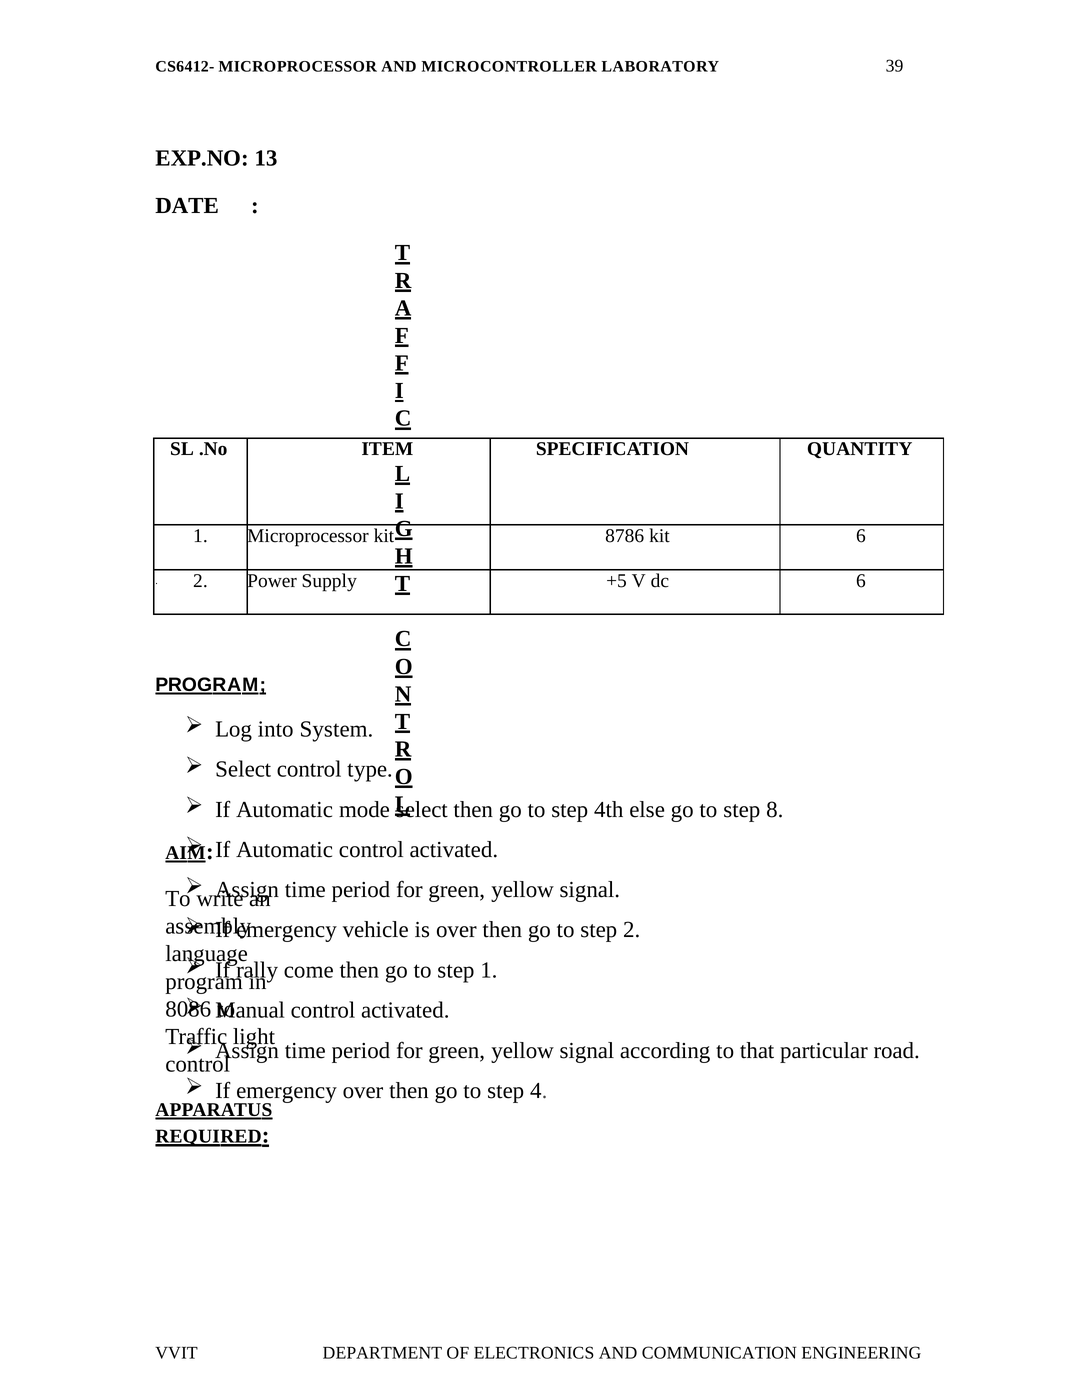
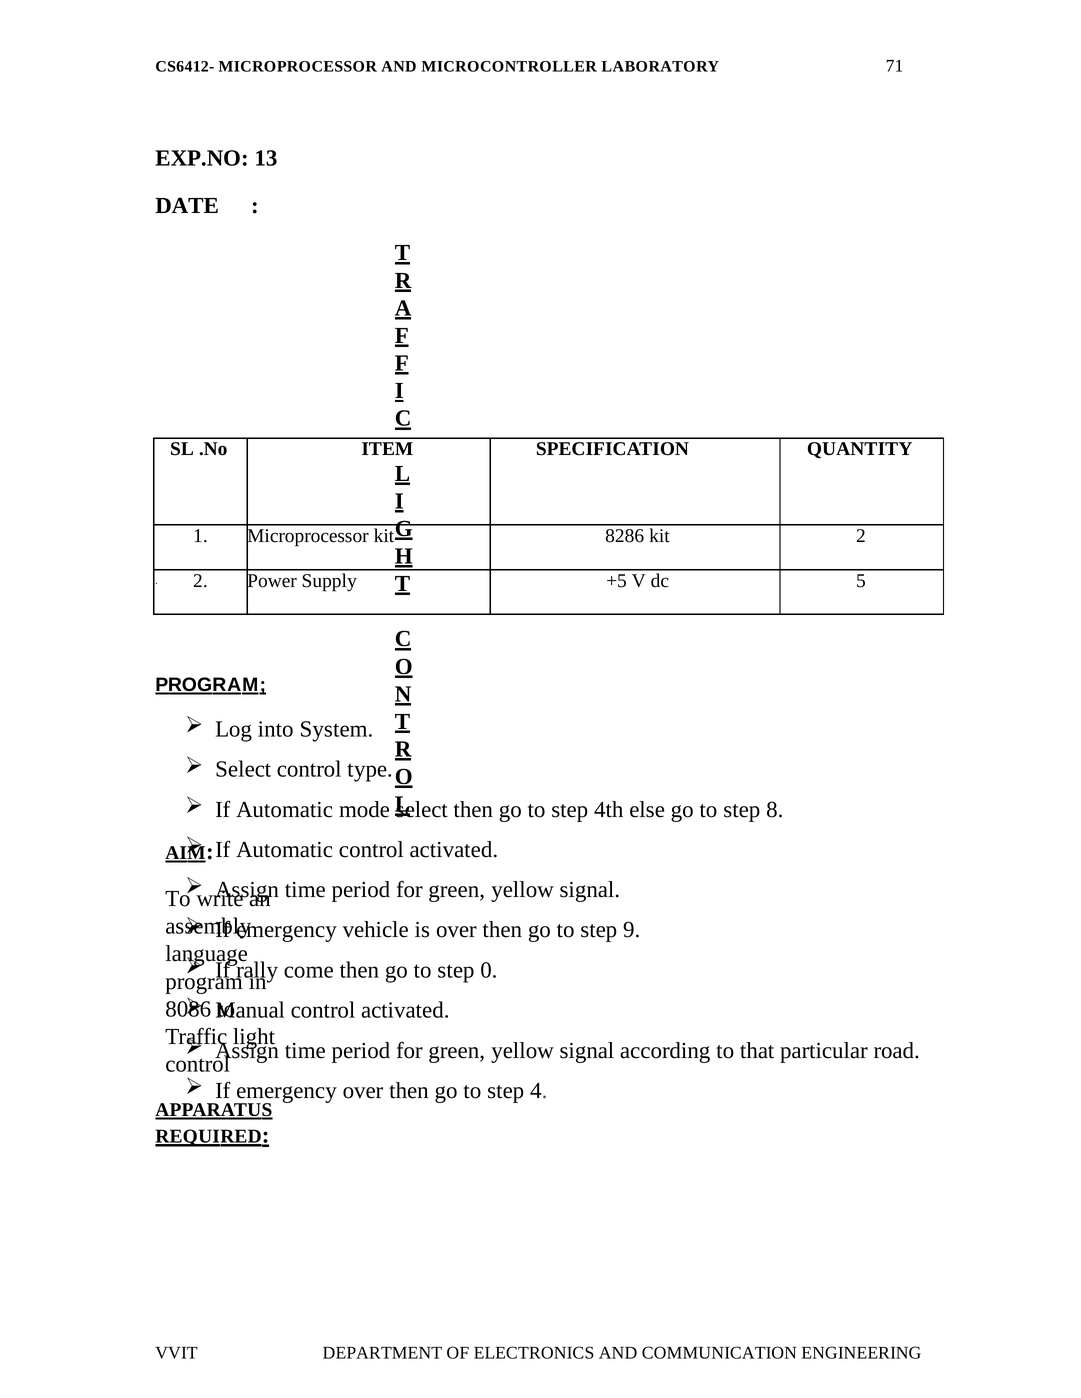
39: 39 -> 71 (895, 66)
8786: 8786 -> 8286 (625, 536)
kit 6: 6 -> 2 (861, 536)
dc 6: 6 -> 5 (861, 581)
step 2: 2 -> 9 (632, 931)
step 1: 1 -> 0 (489, 971)
